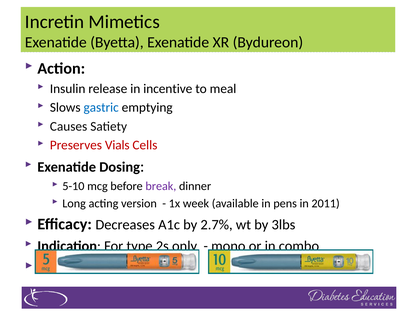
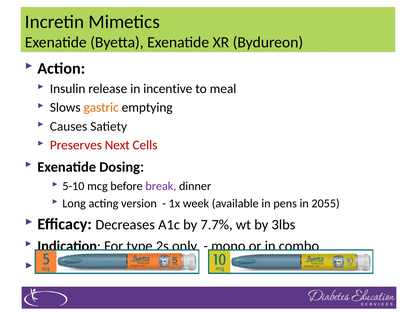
gastric colour: blue -> orange (101, 108)
Vials: Vials -> Next (117, 145)
2011: 2011 -> 2055 (326, 204)
2.7%: 2.7% -> 7.7% (217, 225)
